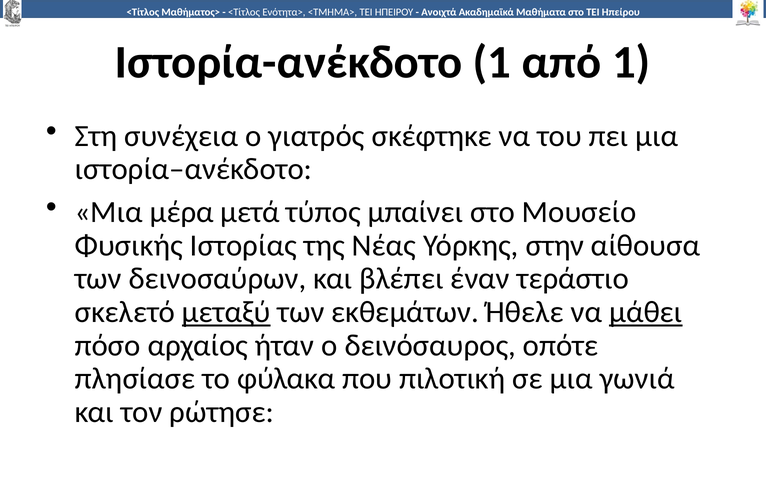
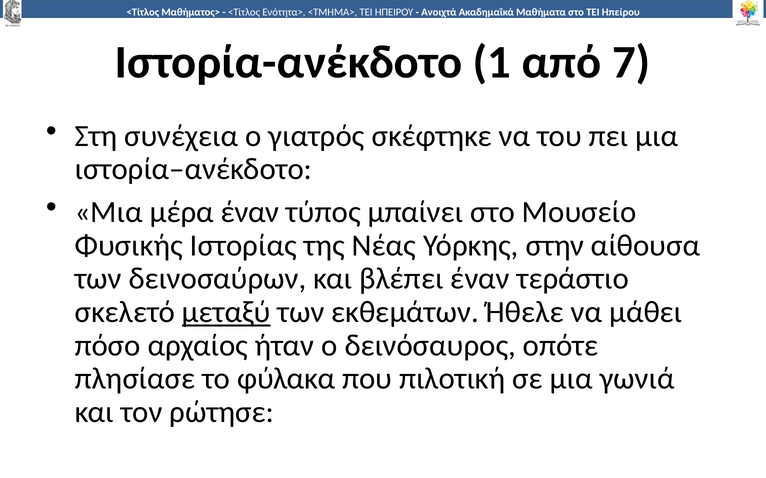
από 1: 1 -> 7 (631, 62)
μέρα μετά: μετά -> έναν (250, 213)
μάθει underline: present -> none (646, 313)
